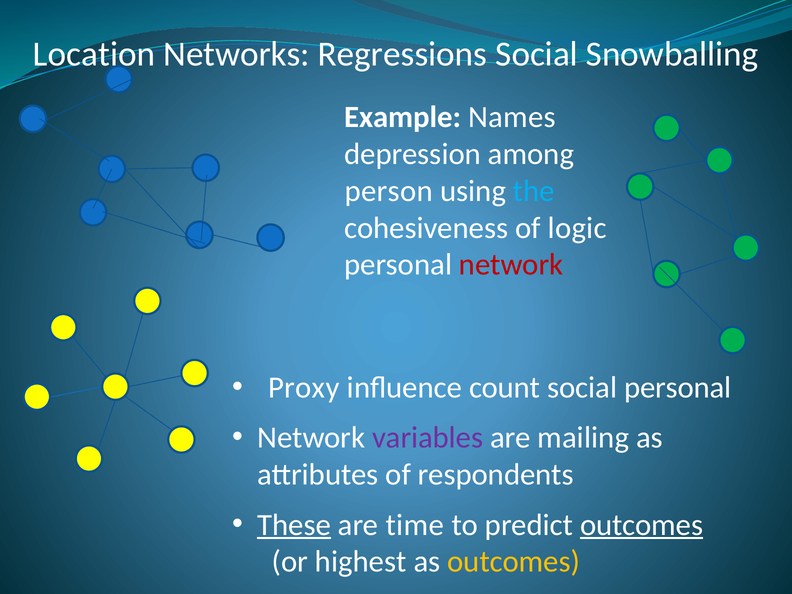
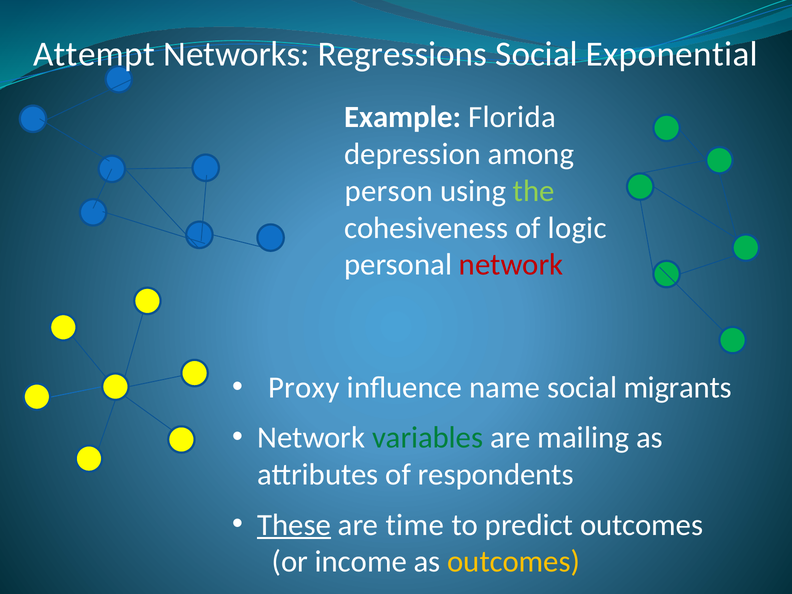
Location: Location -> Attempt (94, 54)
Snowballing: Snowballing -> Exponential (672, 54)
Names: Names -> Florida (512, 117)
the colour: light blue -> light green (534, 191)
count: count -> name (505, 388)
social personal: personal -> migrants (678, 388)
variables colour: purple -> green (428, 438)
outcomes underline: present -> none (642, 525)
highest: highest -> income (361, 562)
